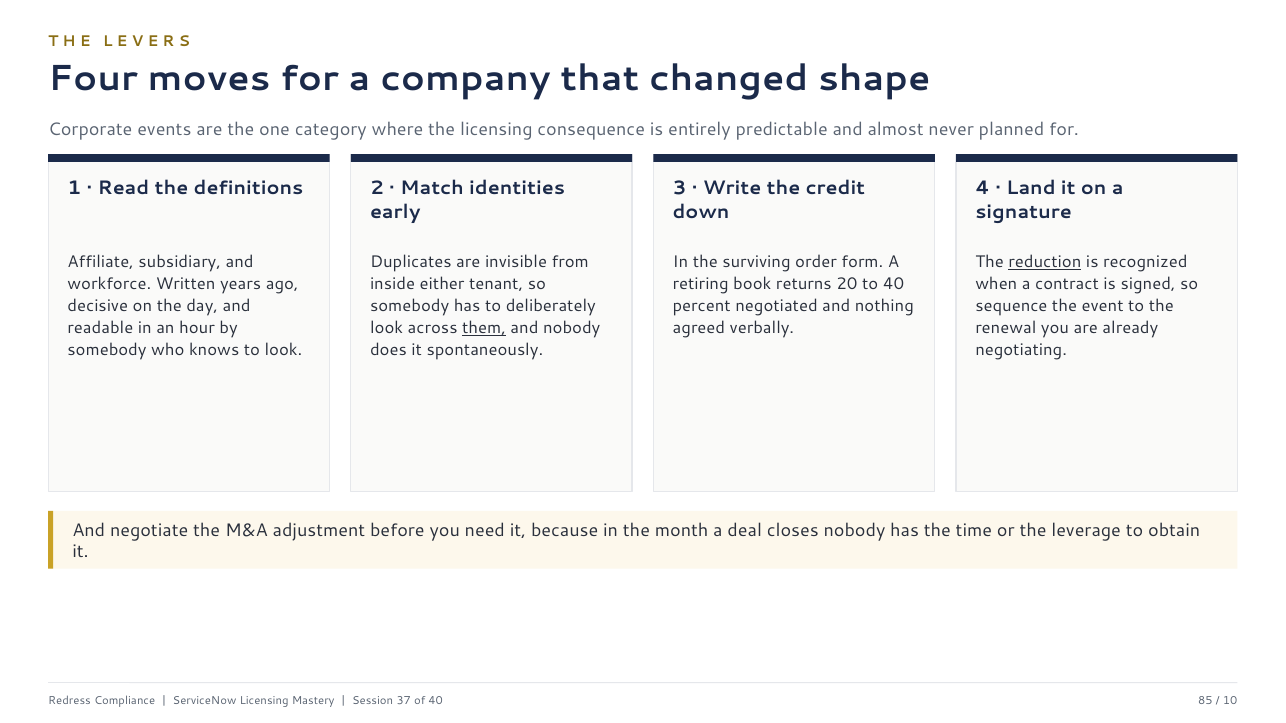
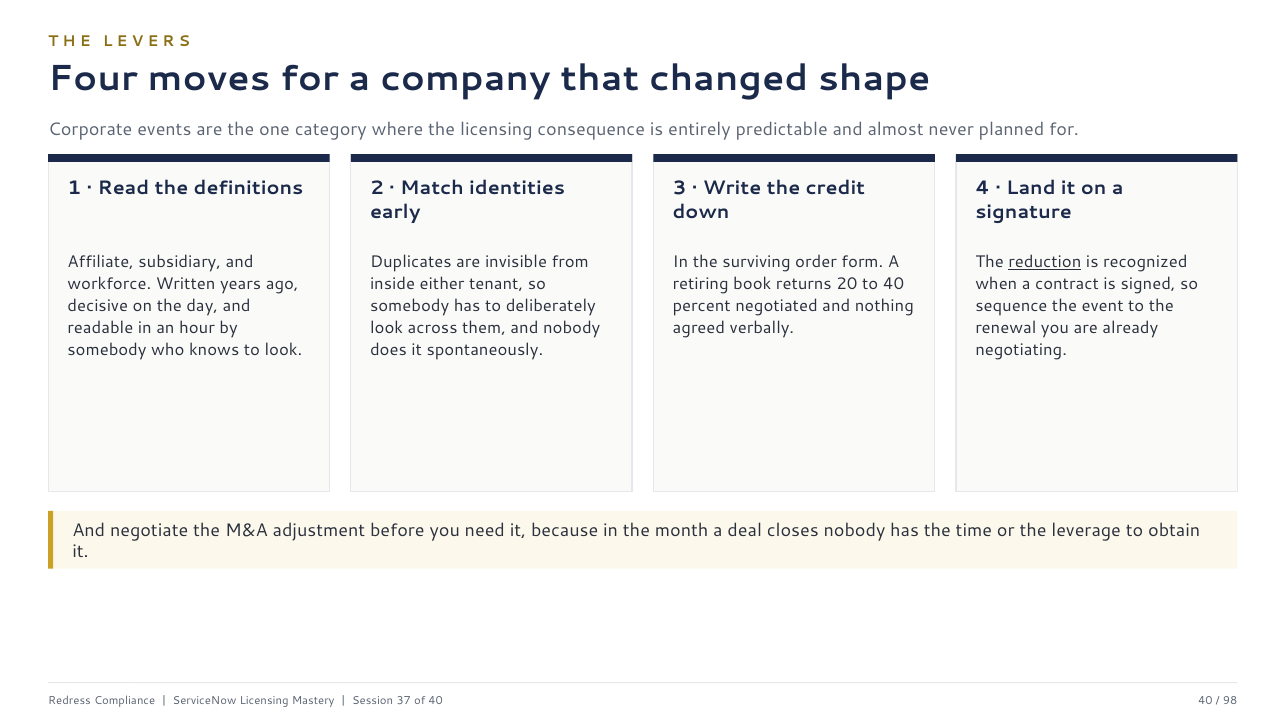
them underline: present -> none (484, 328)
40 85: 85 -> 40 (1205, 701)
10: 10 -> 98 (1230, 701)
